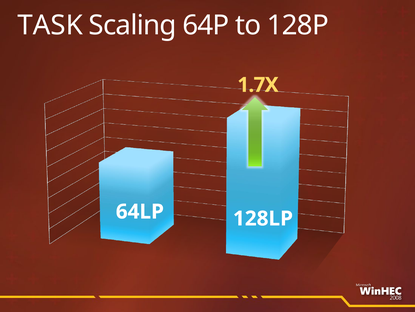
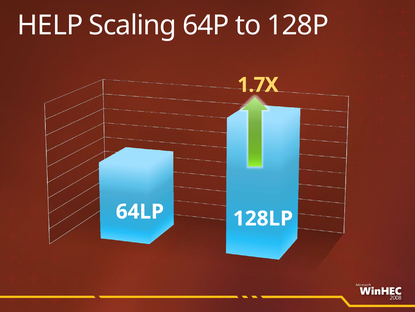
TASK: TASK -> HELP (50, 25)
